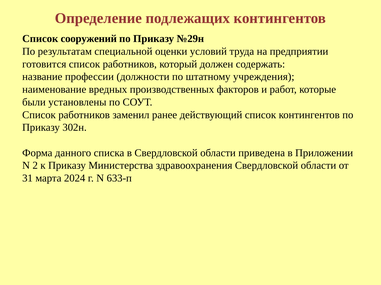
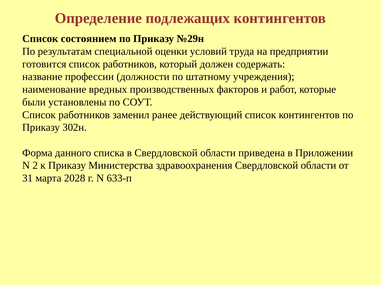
сооружений: сооружений -> состоянием (89, 39)
2024: 2024 -> 2028 (75, 179)
